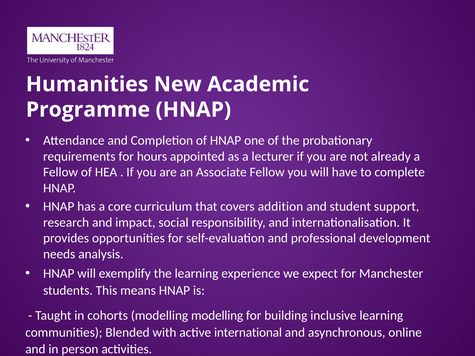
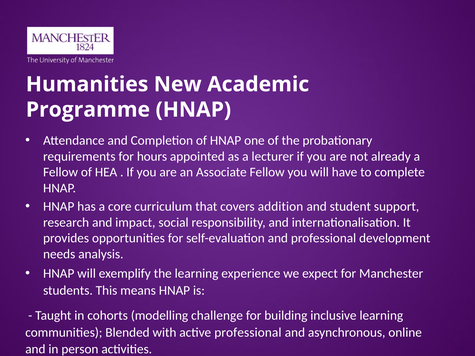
modelling modelling: modelling -> challenge (217, 316)
active international: international -> professional (248, 333)
